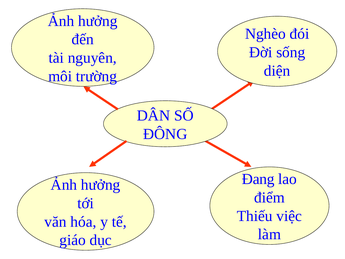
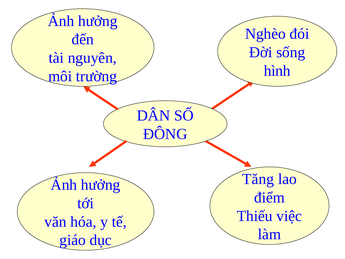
diện: diện -> hình (277, 71)
Đang: Đang -> Tăng (258, 179)
